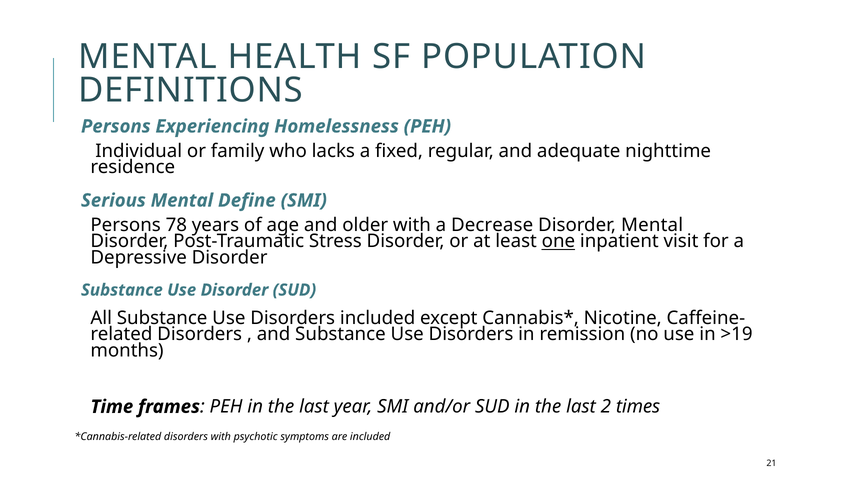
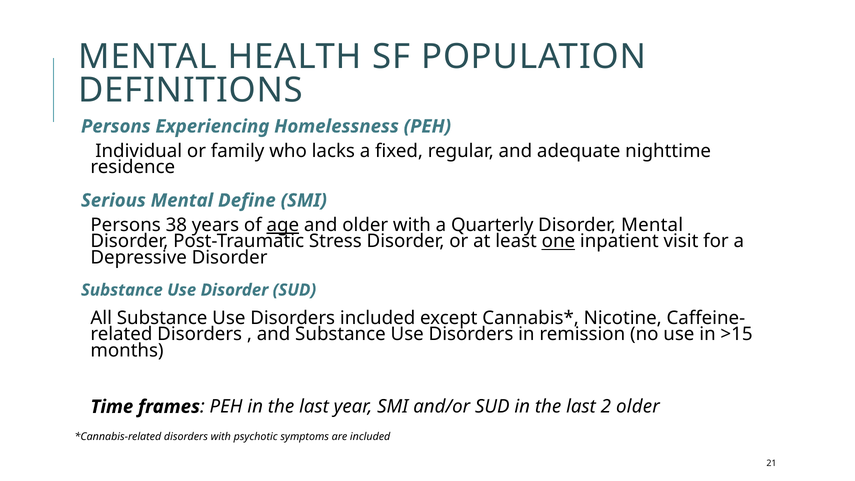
78: 78 -> 38 (176, 225)
age underline: none -> present (283, 225)
Decrease: Decrease -> Quarterly (492, 225)
>19: >19 -> >15 (737, 334)
2 times: times -> older (638, 407)
